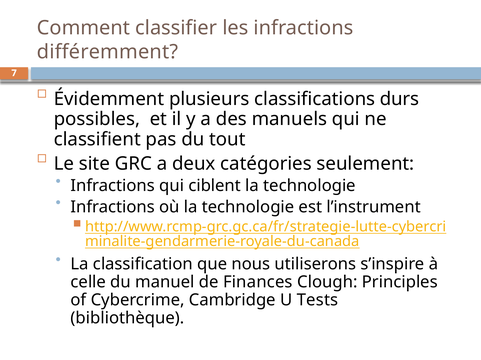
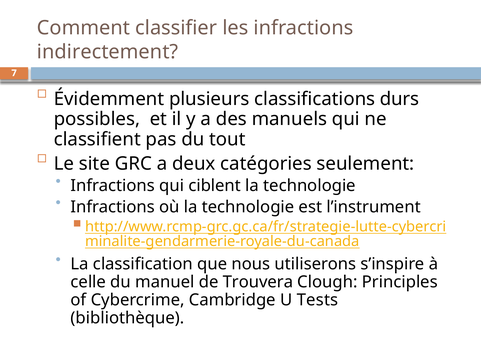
différemment: différemment -> indirectement (108, 52)
Finances: Finances -> Trouvera (258, 282)
